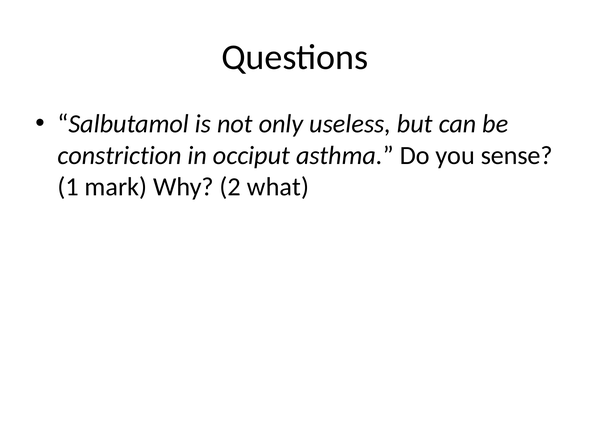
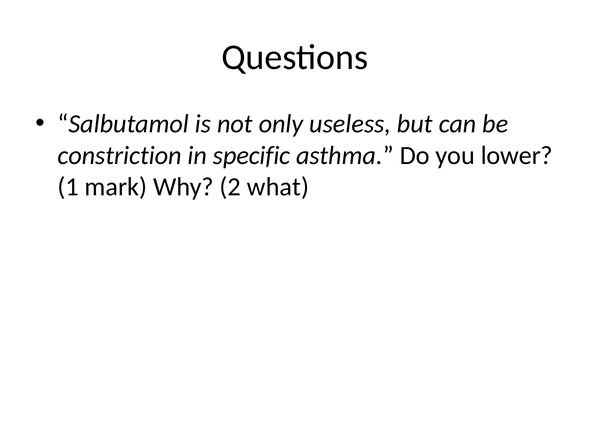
occiput: occiput -> specific (252, 155)
sense: sense -> lower (517, 155)
